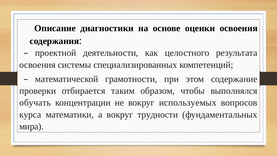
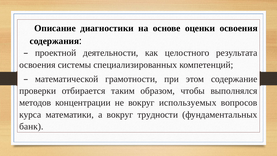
обучать: обучать -> методов (35, 103)
мира: мира -> банк (31, 126)
